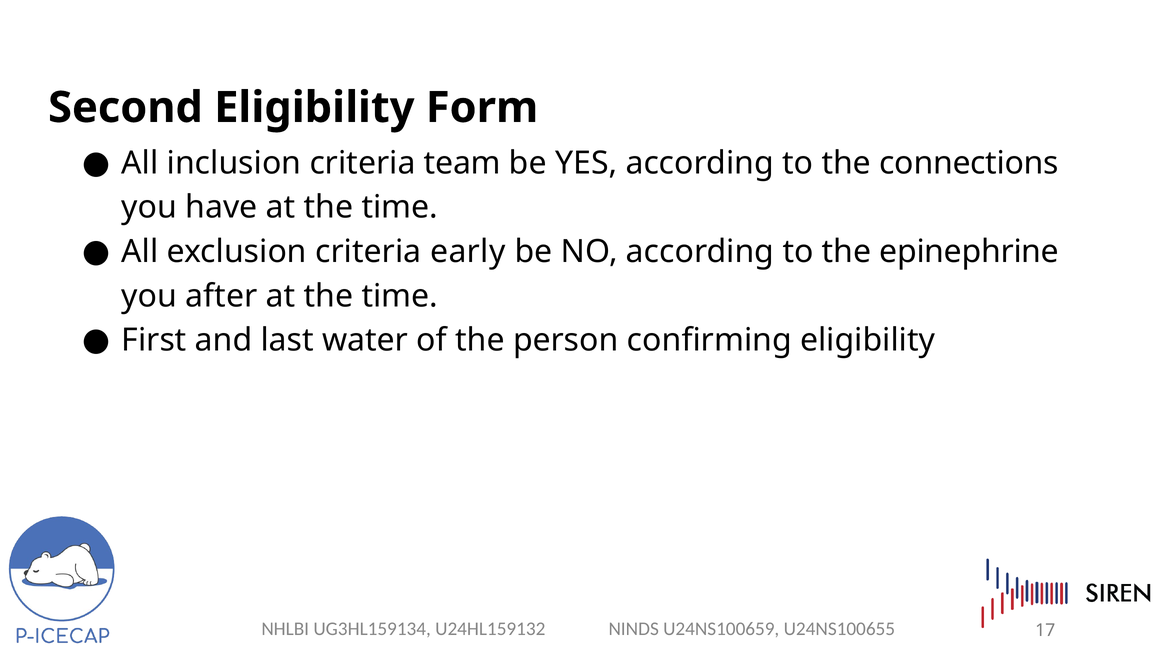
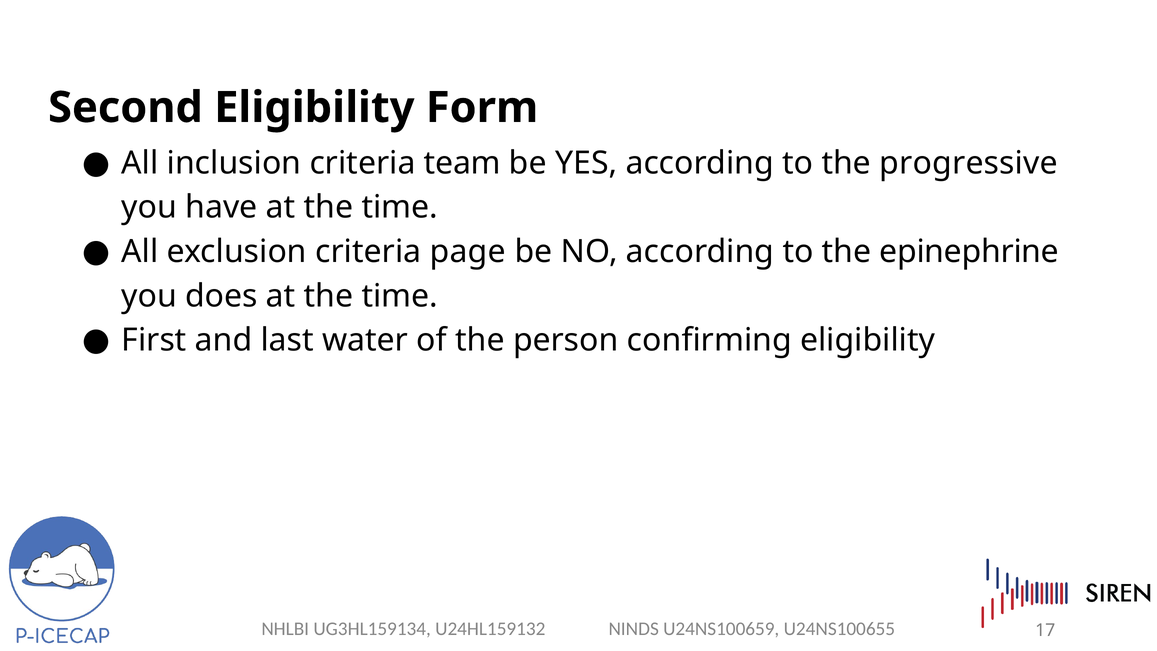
connections: connections -> progressive (969, 163)
early: early -> page (468, 252)
after: after -> does (221, 296)
